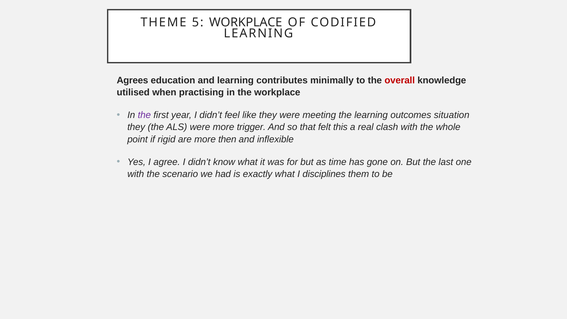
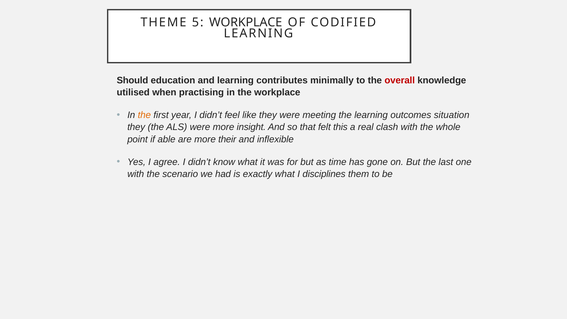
Agrees: Agrees -> Should (132, 80)
the colour: purple -> orange (144, 115)
trigger: trigger -> insight (251, 127)
rigid: rigid -> able (167, 139)
then: then -> their (227, 139)
